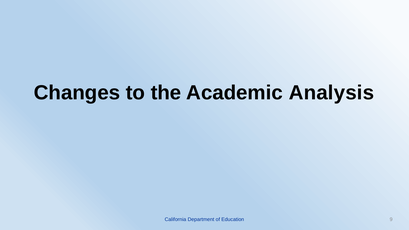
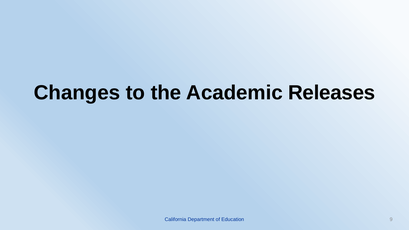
Analysis: Analysis -> Releases (332, 93)
